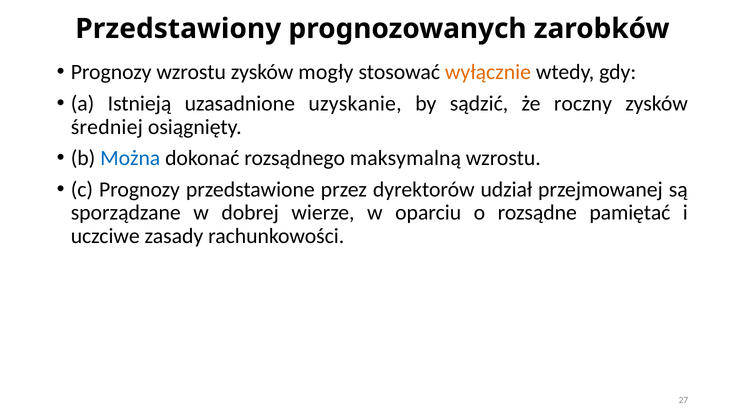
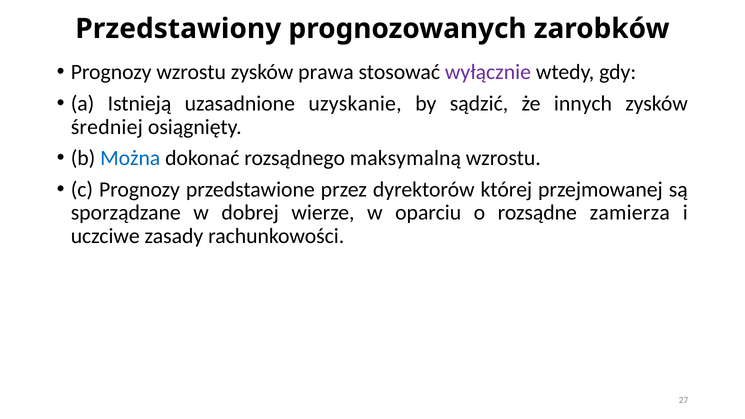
mogły: mogły -> prawa (326, 72)
wyłącznie colour: orange -> purple (488, 72)
roczny: roczny -> innych (583, 103)
udział: udział -> której (506, 189)
pamiętać: pamiętać -> zamierza (630, 213)
